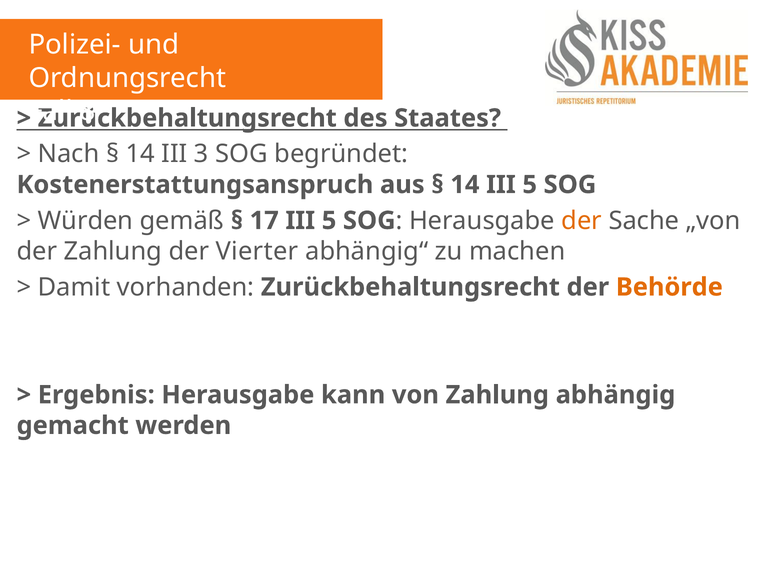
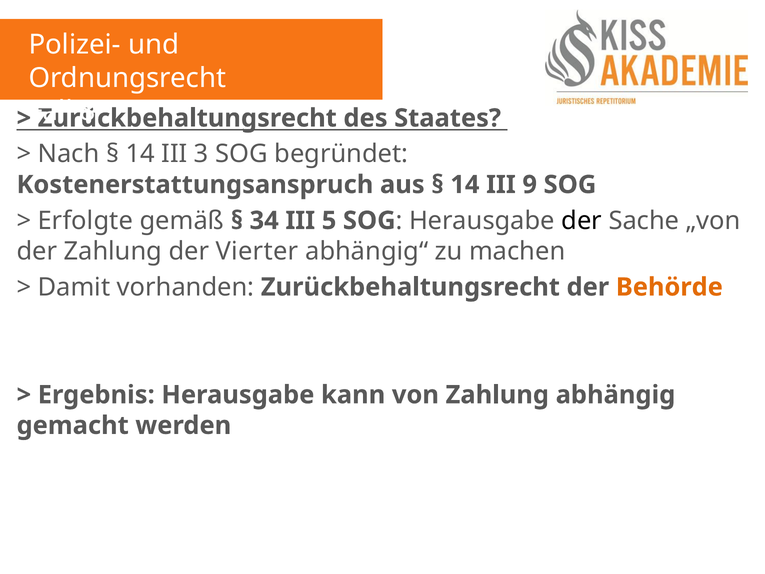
14 III 5: 5 -> 9 (530, 185)
Würden: Würden -> Erfolgte (85, 221)
17: 17 -> 34 (264, 221)
der colour: orange -> black (582, 221)
